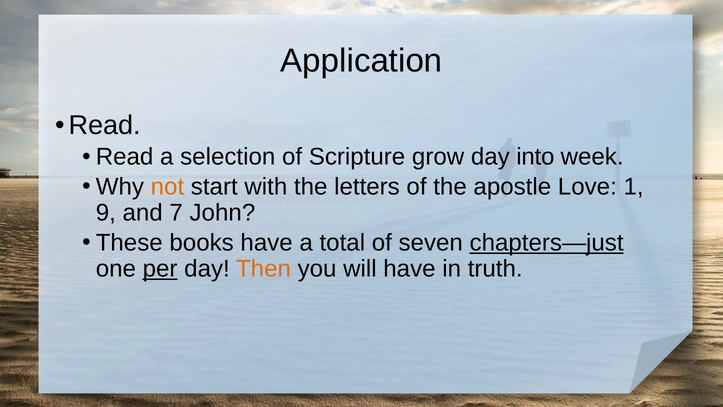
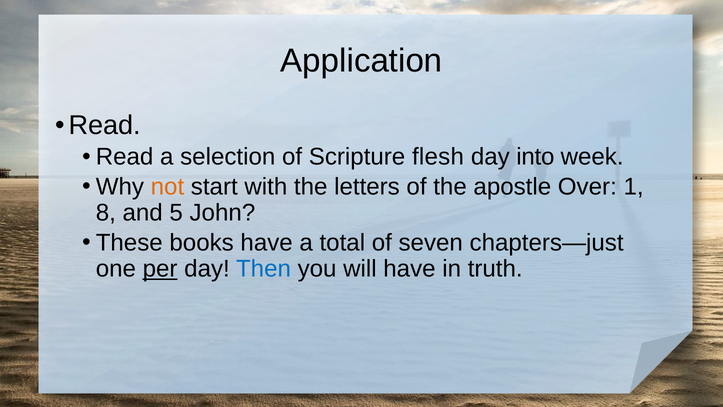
grow: grow -> flesh (438, 157)
Love: Love -> Over (587, 187)
9: 9 -> 8 (106, 213)
7: 7 -> 5 (176, 213)
chapters—just underline: present -> none (547, 243)
Then colour: orange -> blue (263, 269)
